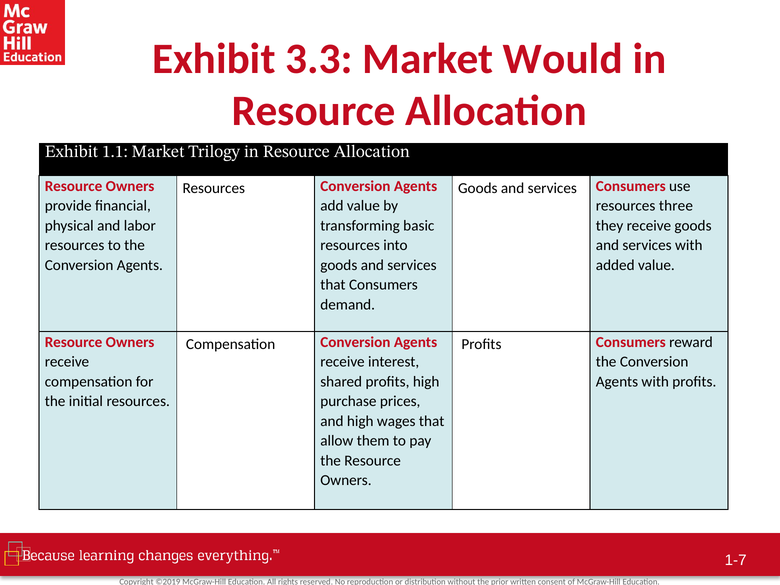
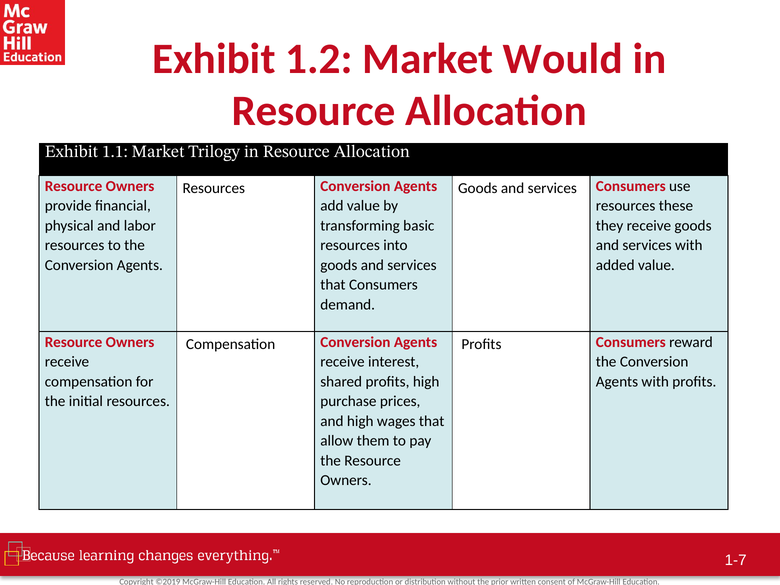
3.3: 3.3 -> 1.2 (319, 59)
three: three -> these (676, 206)
